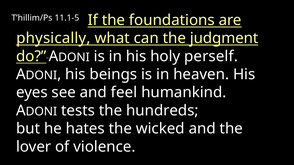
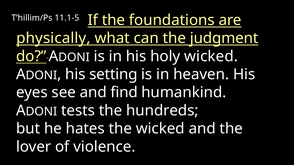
holy perself: perself -> wicked (211, 56)
beings: beings -> setting (113, 75)
feel: feel -> find (124, 93)
